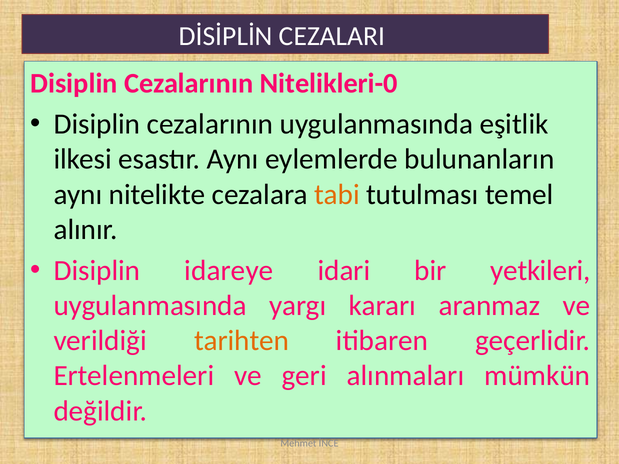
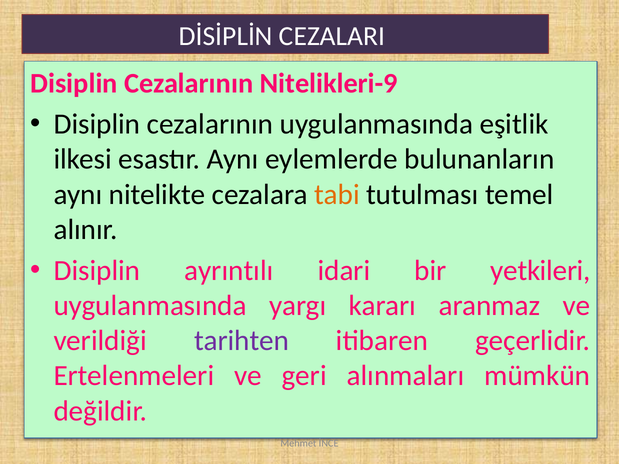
Nitelikleri-0: Nitelikleri-0 -> Nitelikleri-9 (329, 84)
idareye: idareye -> ayrıntılı (229, 271)
tarihten colour: orange -> purple (242, 341)
